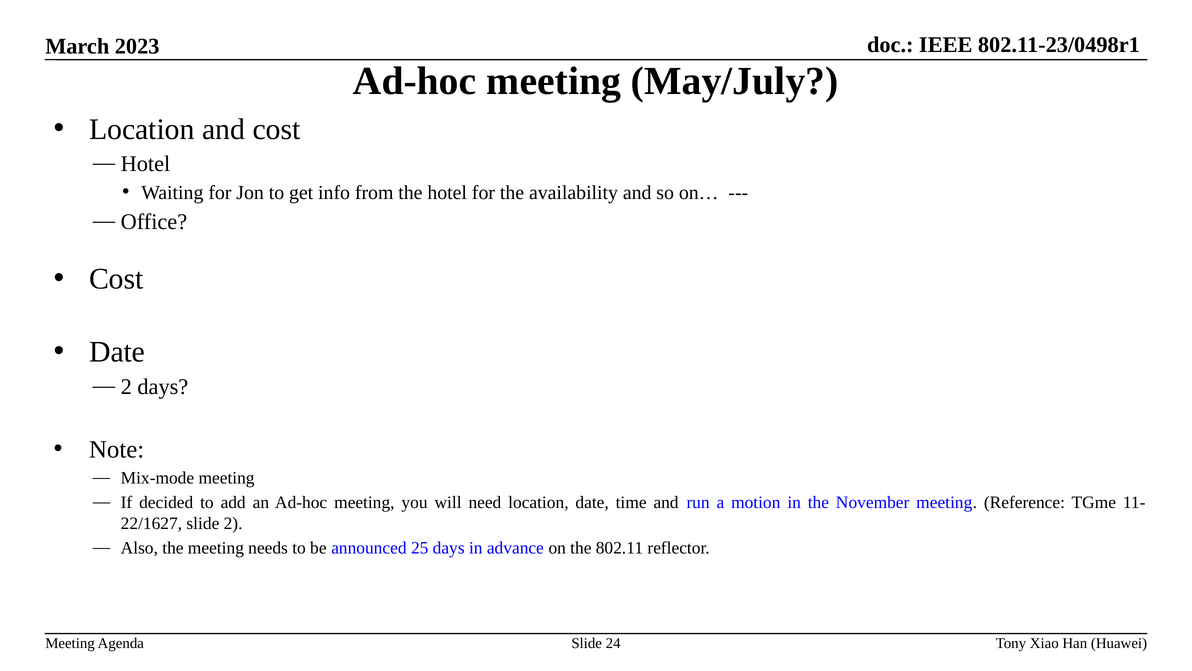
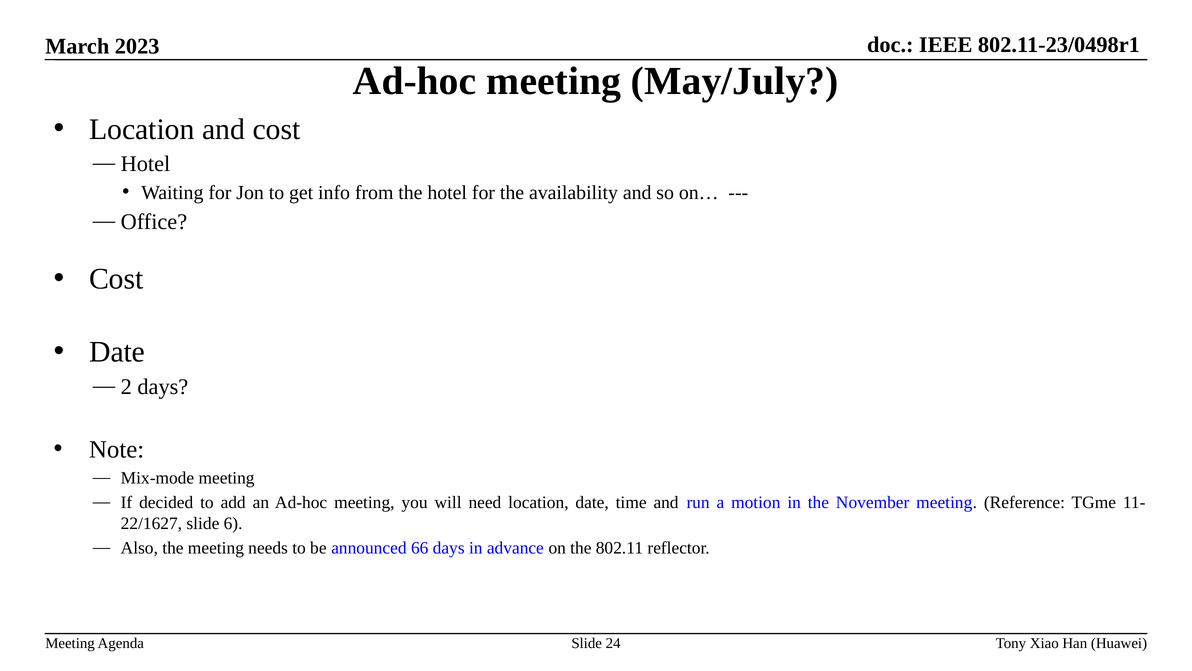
slide 2: 2 -> 6 (233, 523)
25: 25 -> 66 (420, 548)
